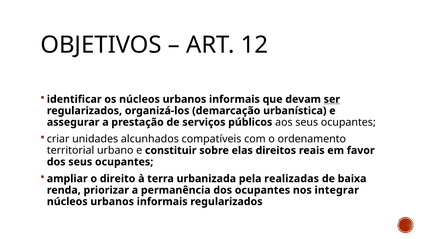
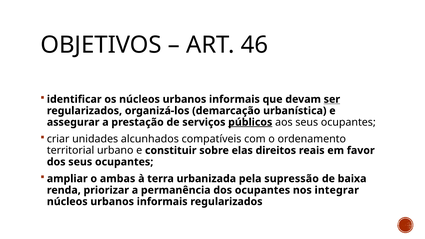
12: 12 -> 46 (254, 45)
públicos underline: none -> present (250, 122)
direito: direito -> ambas (118, 179)
realizadas: realizadas -> supressão (292, 179)
